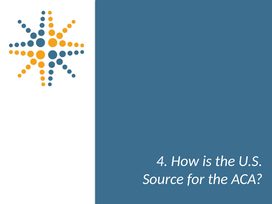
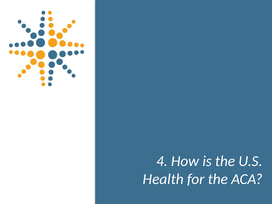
Source: Source -> Health (163, 179)
